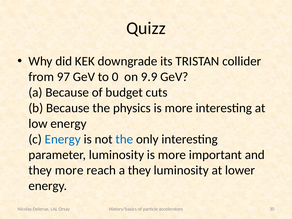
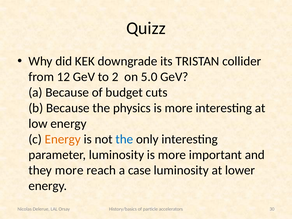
97: 97 -> 12 (63, 77)
0: 0 -> 2 (115, 77)
9.9: 9.9 -> 5.0 (149, 77)
Energy colour: blue -> orange (63, 139)
a they: they -> case (139, 170)
